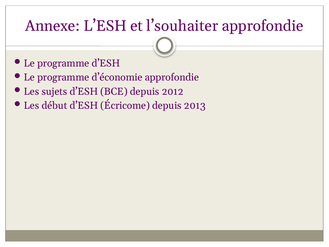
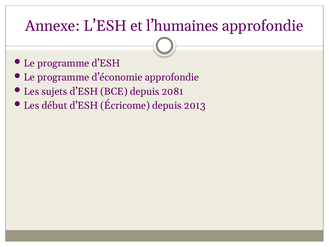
l’souhaiter: l’souhaiter -> l’humaines (182, 26)
2012: 2012 -> 2081 (173, 91)
